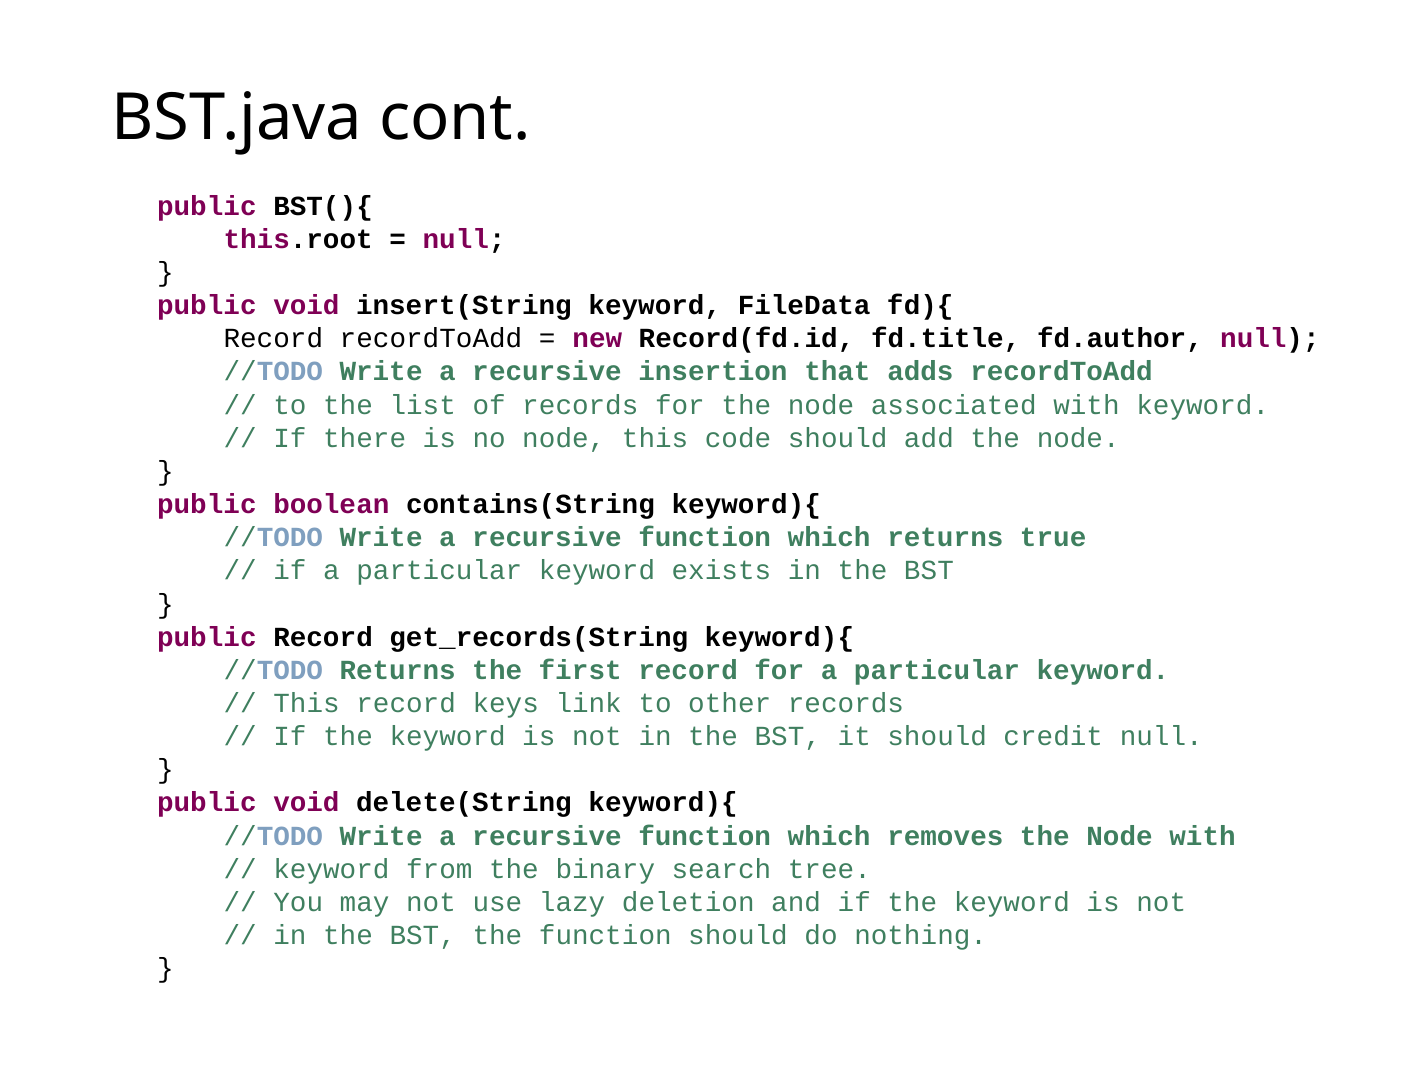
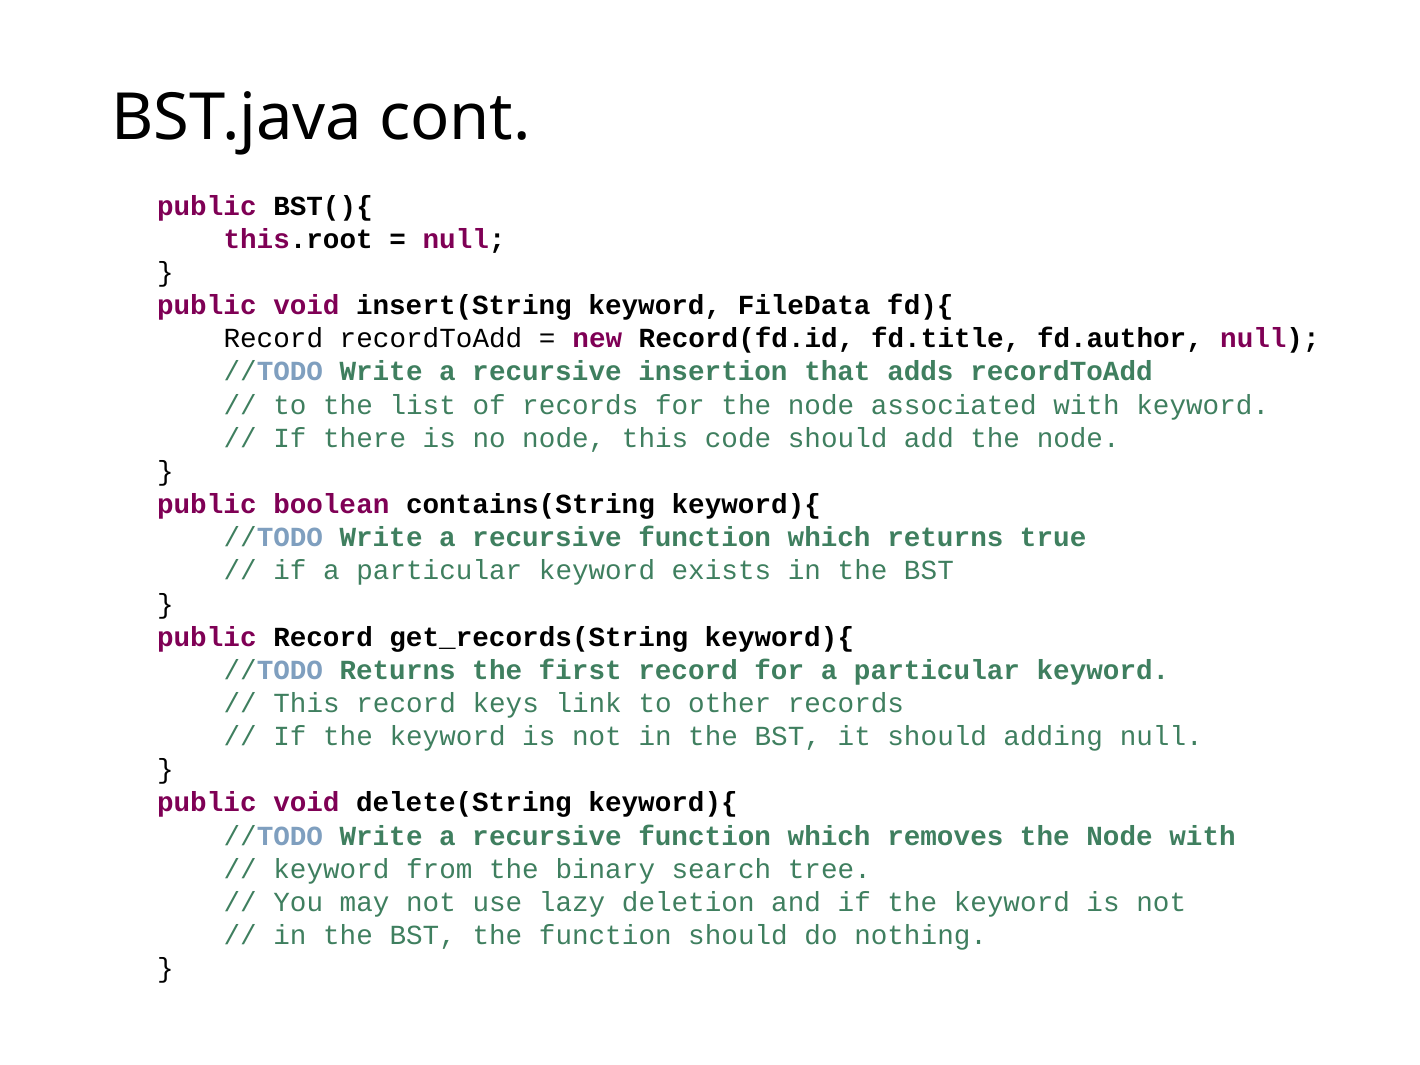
credit: credit -> adding (1053, 737)
